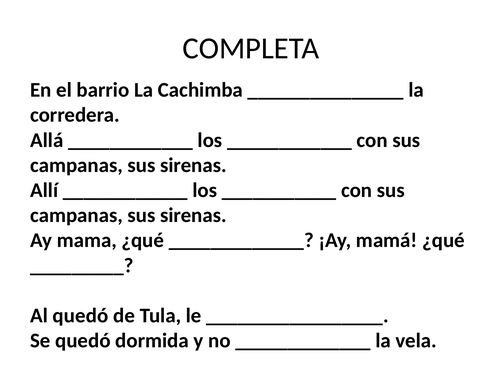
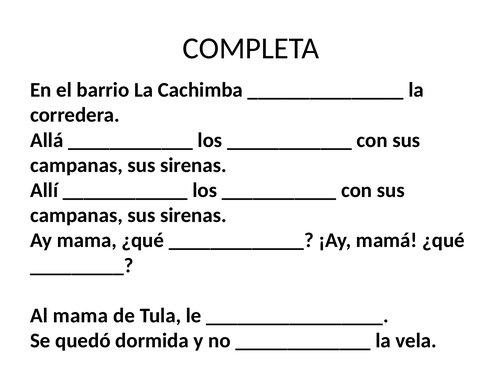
Al quedó: quedó -> mama (80, 316)
